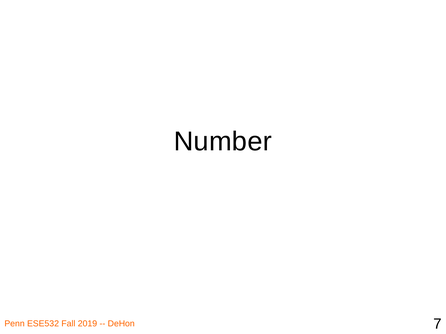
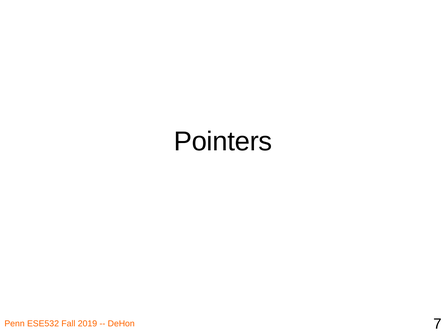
Number: Number -> Pointers (223, 142)
